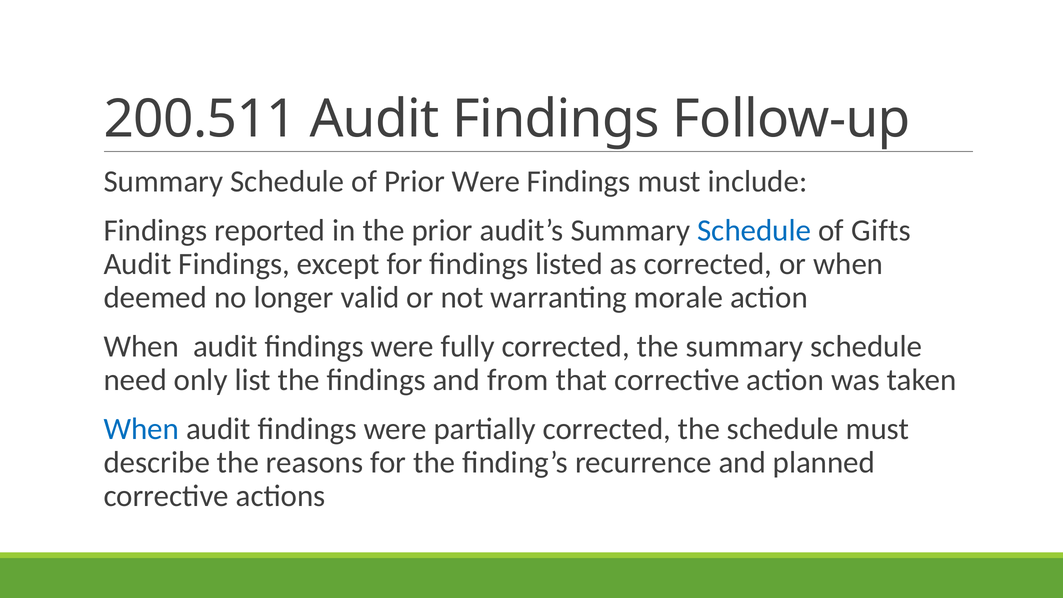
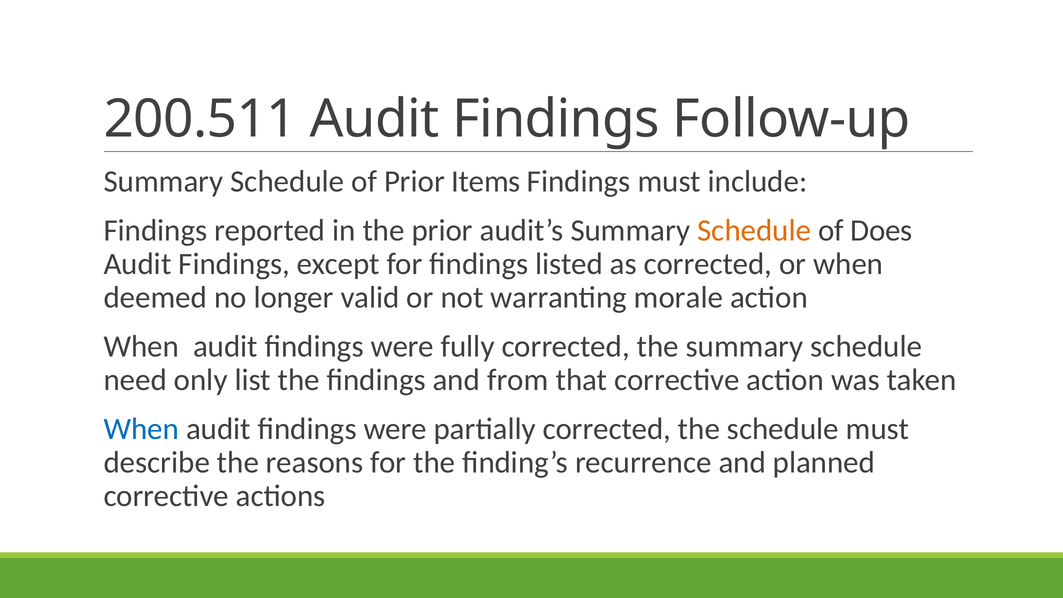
Prior Were: Were -> Items (486, 181)
Schedule colour: blue -> orange (754, 230)
Gifts: Gifts -> Does (882, 230)
